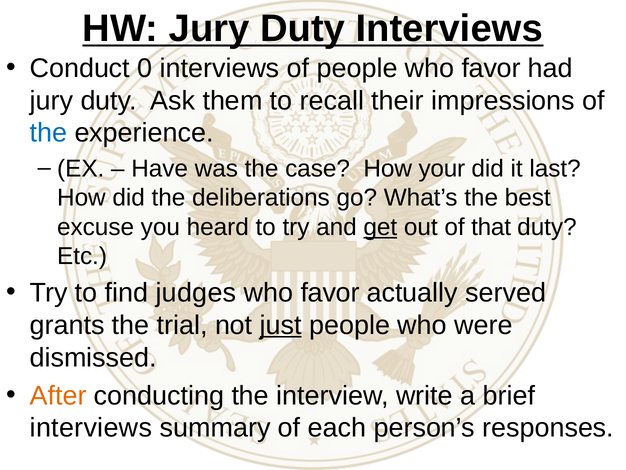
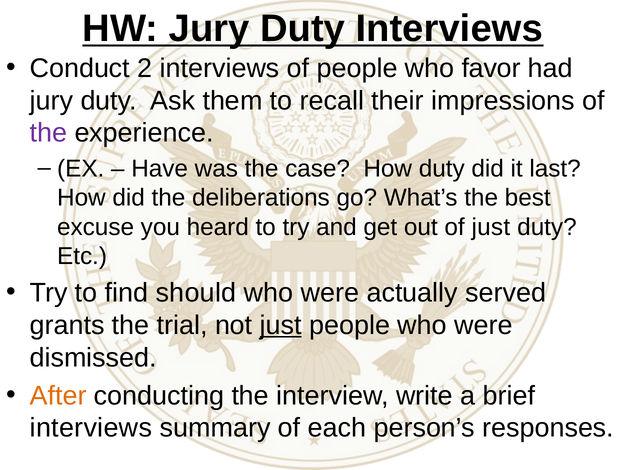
0: 0 -> 2 (145, 68)
the colour: blue -> purple (48, 133)
How your: your -> duty (442, 168)
get underline: present -> none (380, 227)
of that: that -> just (491, 227)
judges: judges -> should (196, 293)
favor: favor -> were (330, 293)
